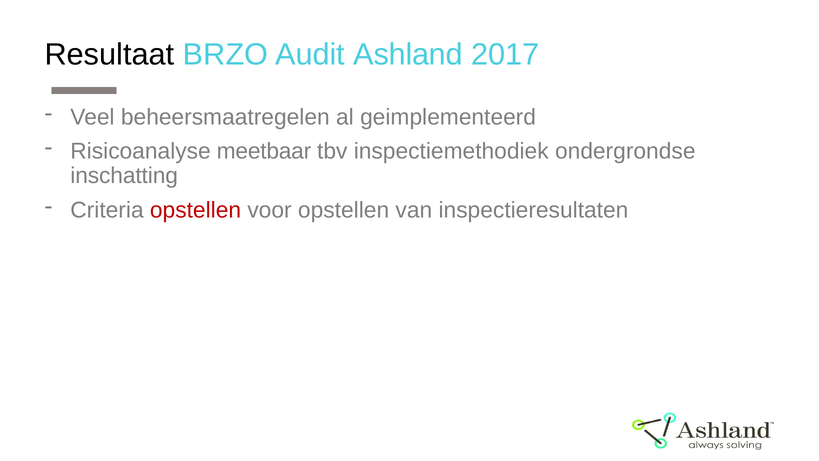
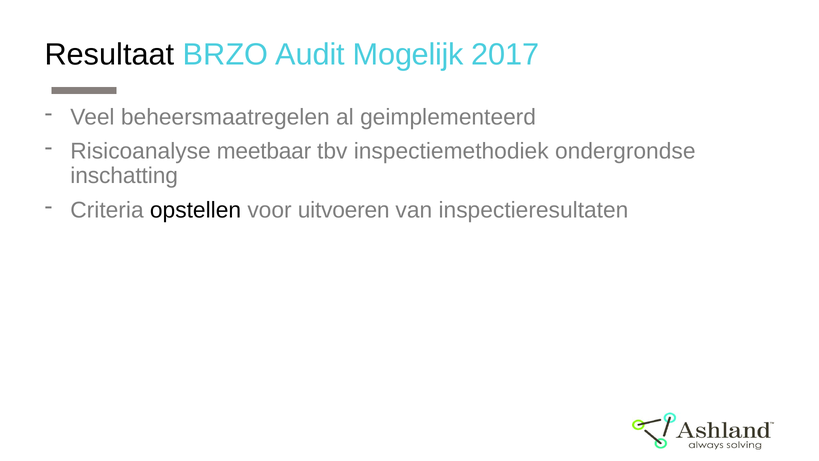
Ashland: Ashland -> Mogelijk (408, 55)
opstellen colour: red -> black (196, 210)
voor opstellen: opstellen -> uitvoeren (344, 210)
